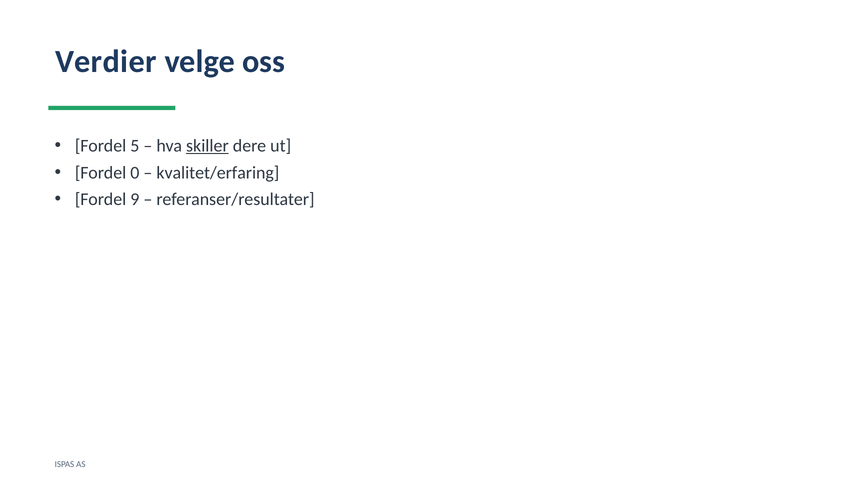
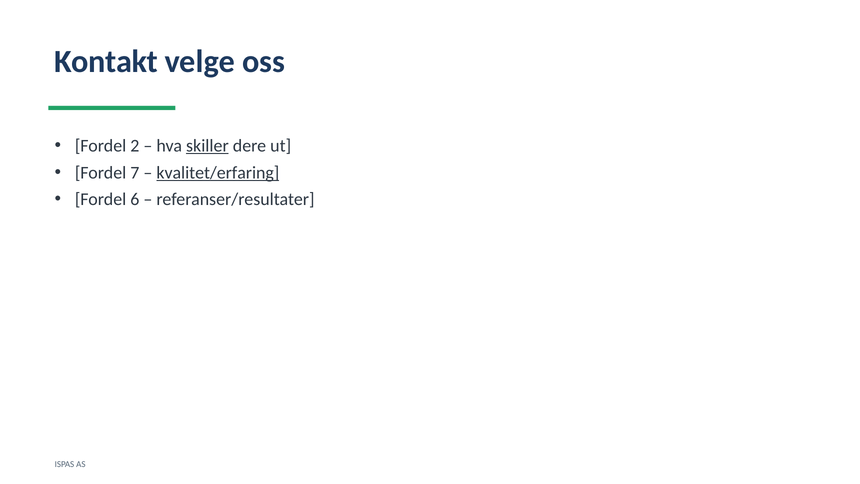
Verdier: Verdier -> Kontakt (106, 61)
5: 5 -> 2 (135, 146)
0: 0 -> 7 (135, 173)
kvalitet/erfaring underline: none -> present (218, 173)
9: 9 -> 6 (135, 199)
